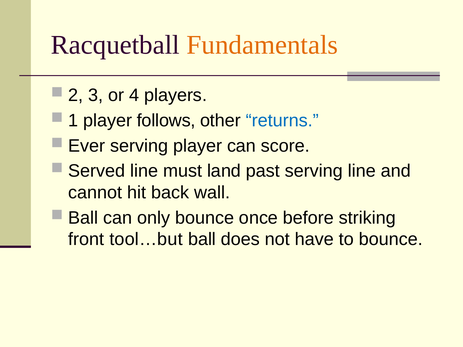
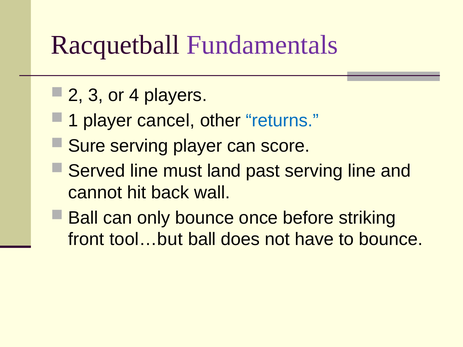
Fundamentals colour: orange -> purple (262, 45)
follows: follows -> cancel (166, 121)
Ever: Ever -> Sure (87, 146)
